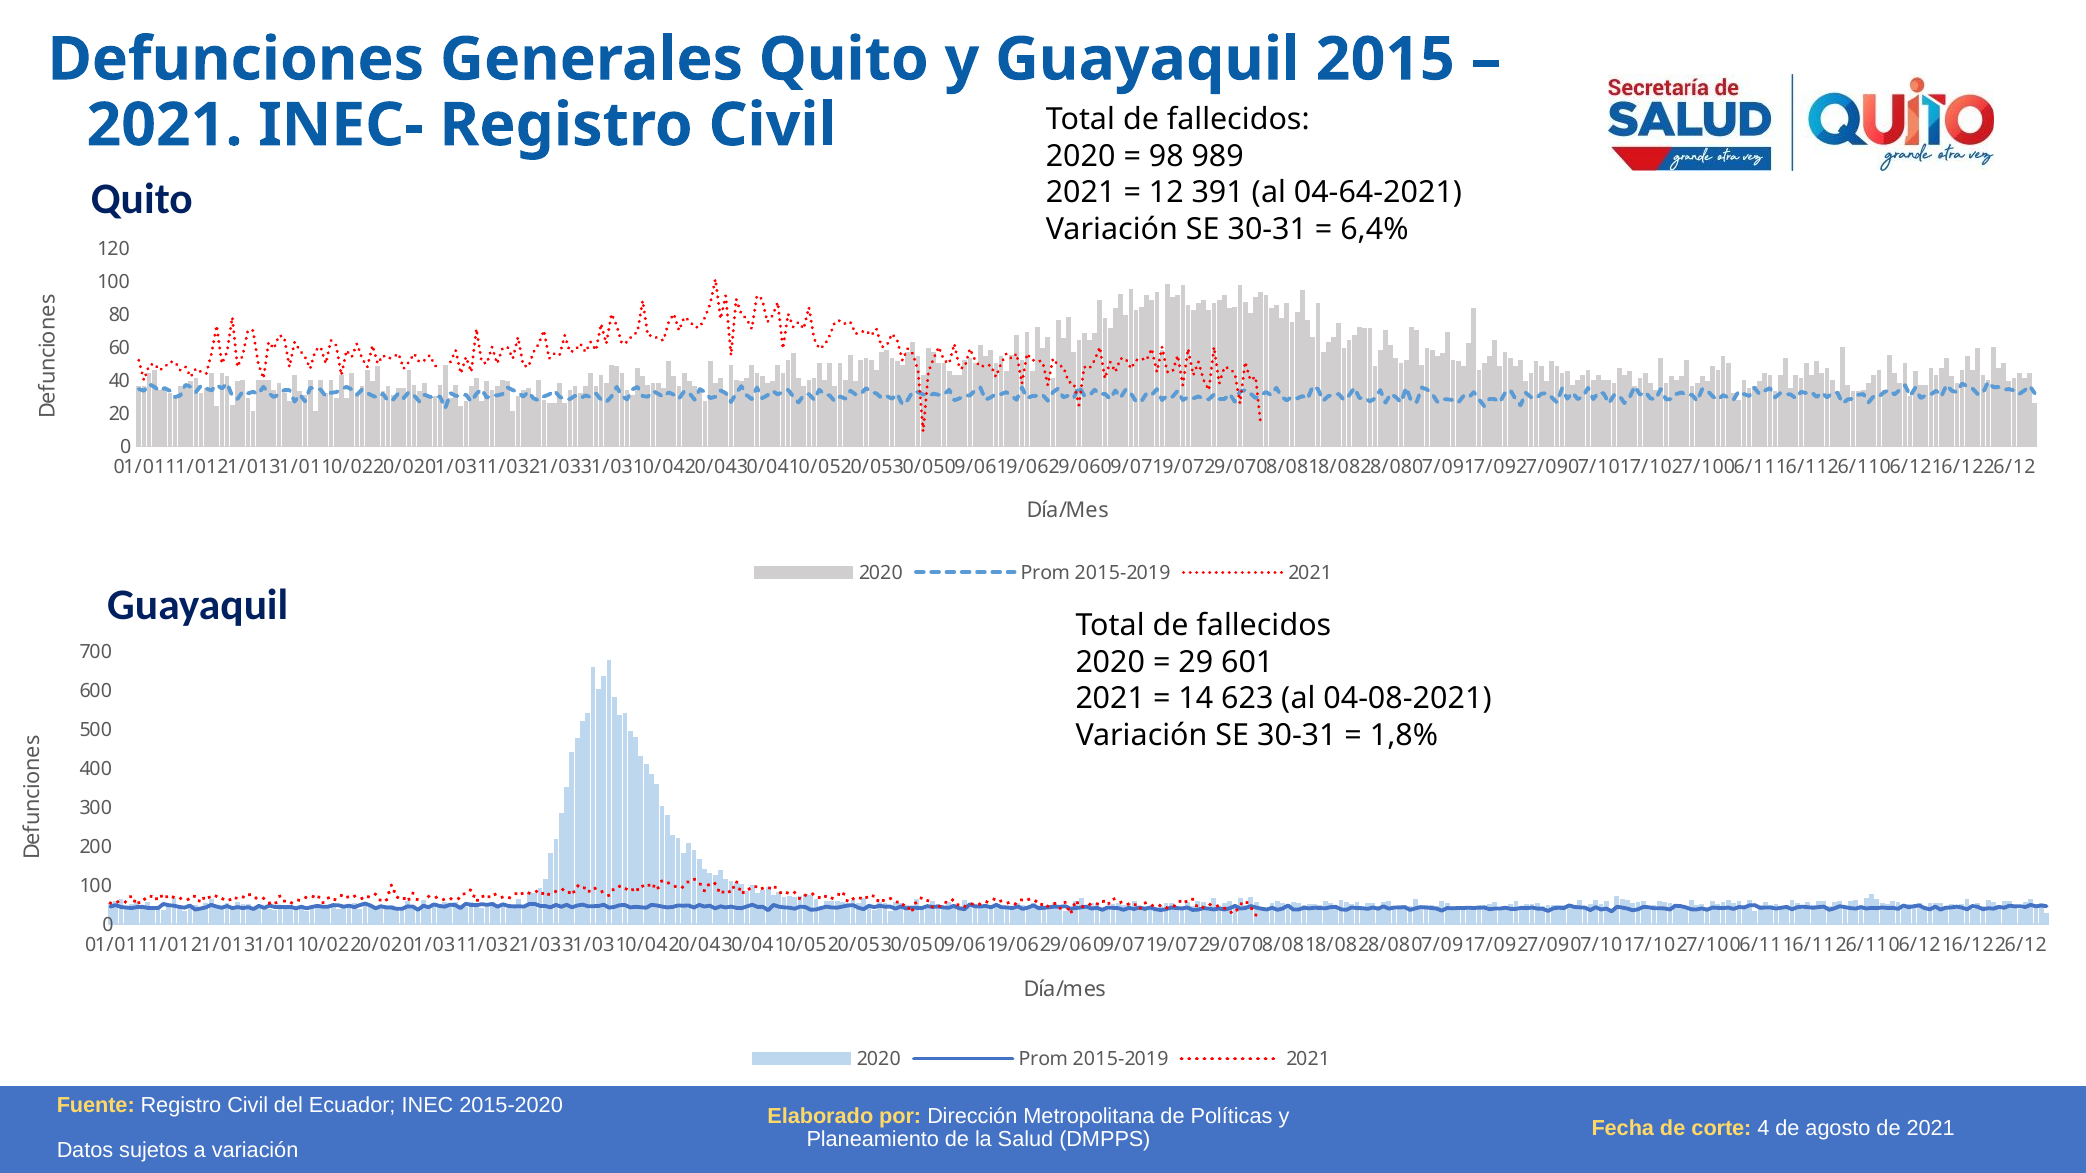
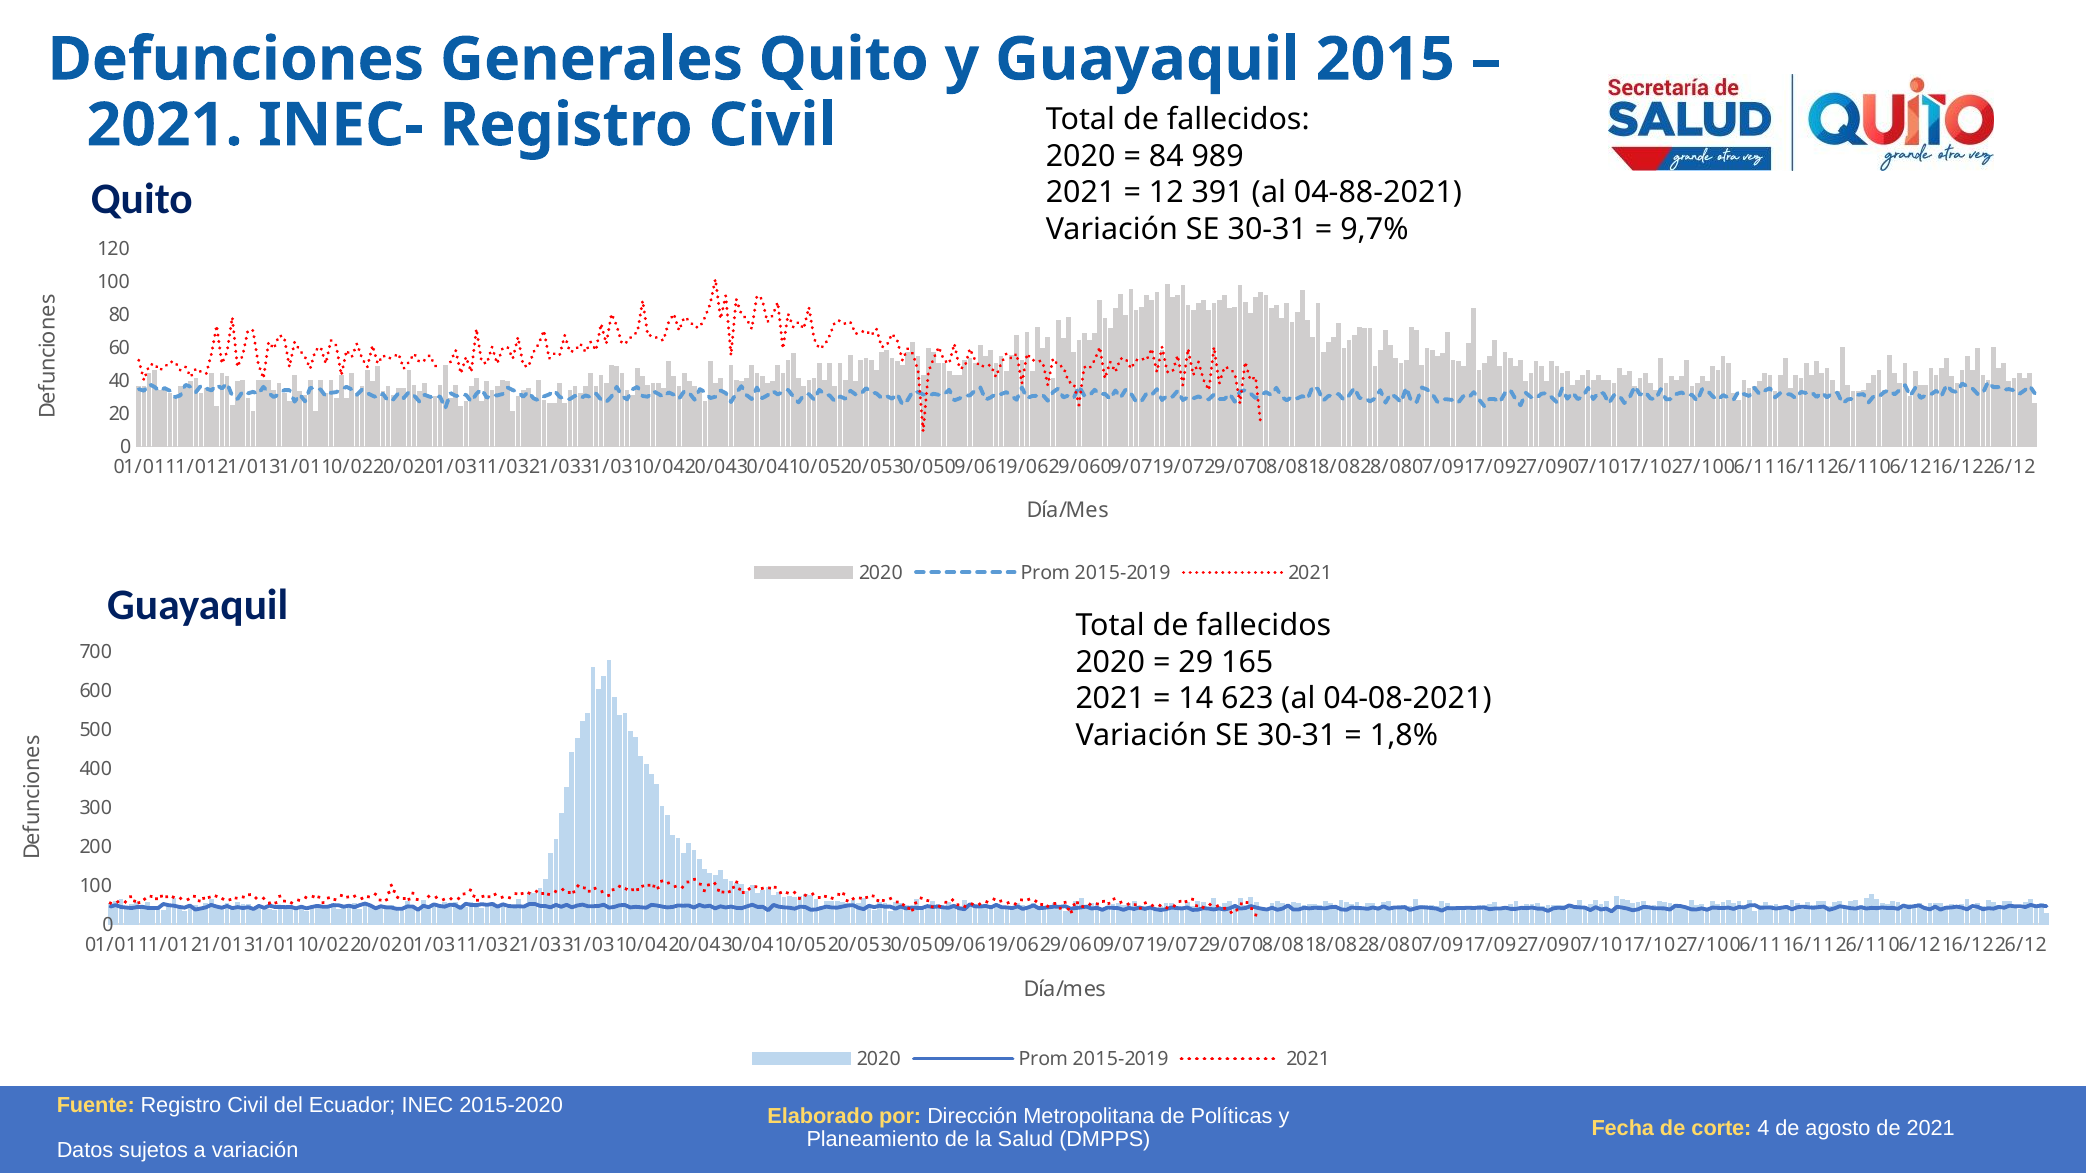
98: 98 -> 84 (1166, 156)
04-64-2021: 04-64-2021 -> 04-88-2021 (1378, 193)
6,4%: 6,4% -> 9,7% (1374, 229)
601: 601 -> 165 (1247, 662)
